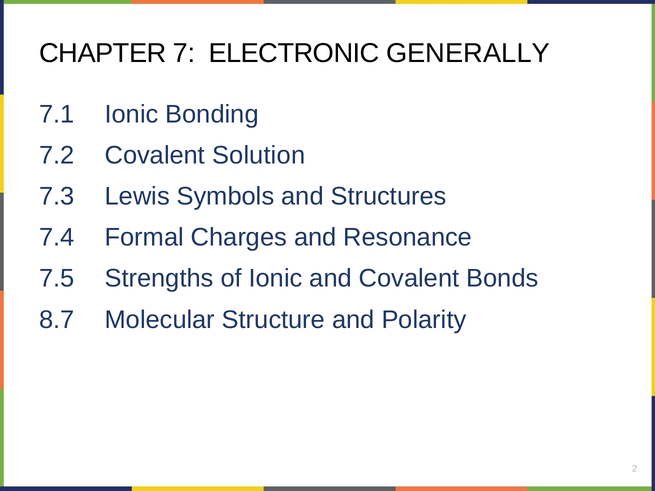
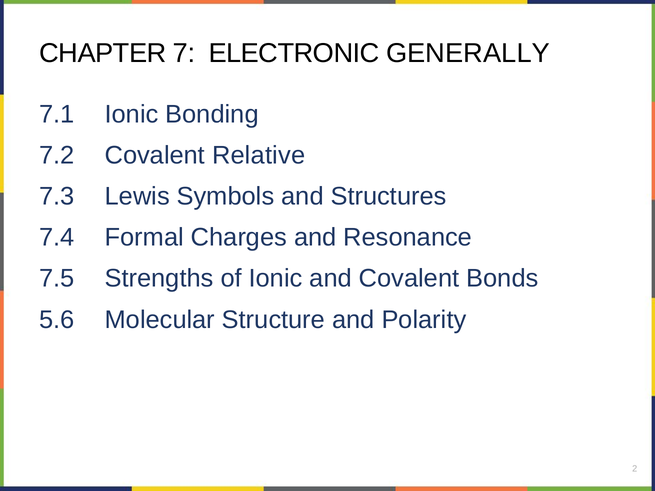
Solution: Solution -> Relative (259, 155)
8.7: 8.7 -> 5.6 (57, 320)
